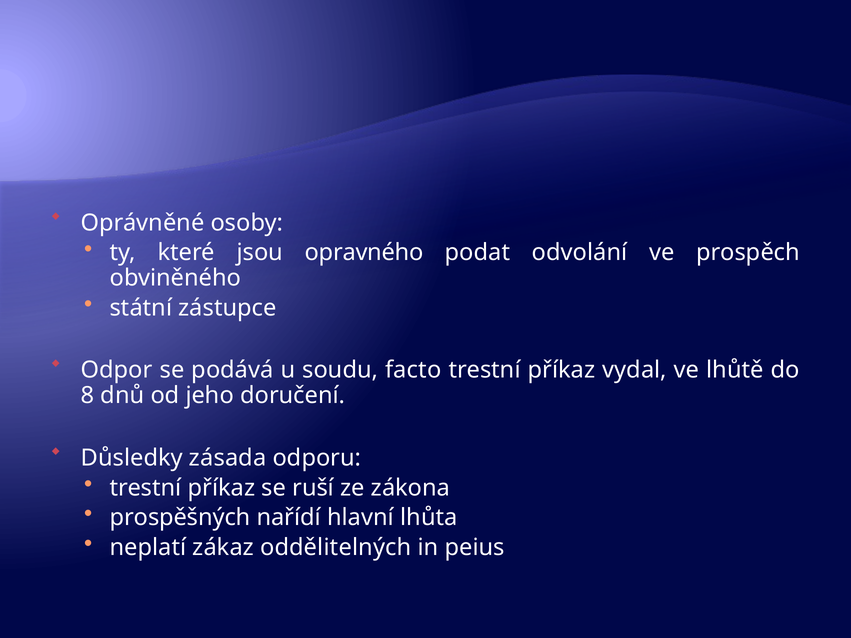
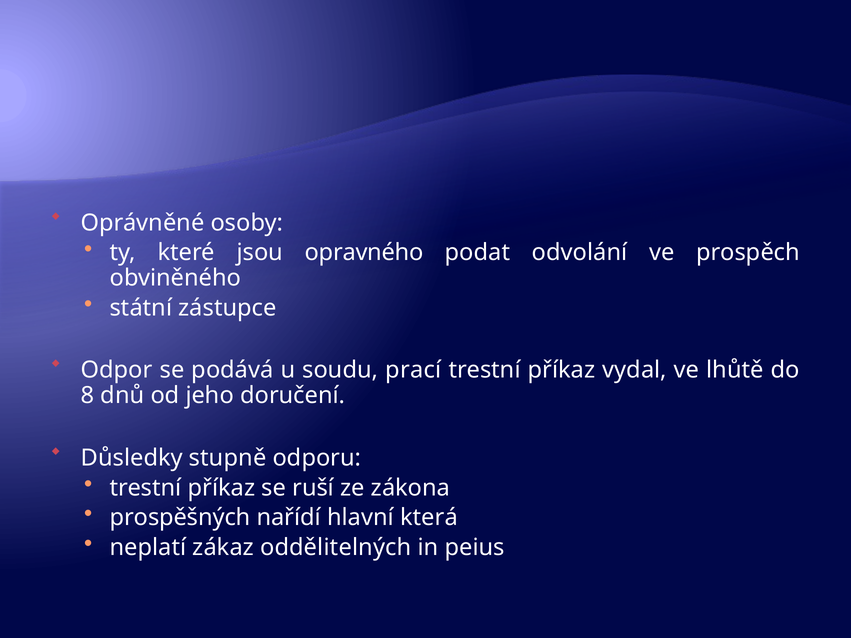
facto: facto -> prací (413, 370)
zásada: zásada -> stupně (228, 458)
lhůta: lhůta -> která (429, 518)
